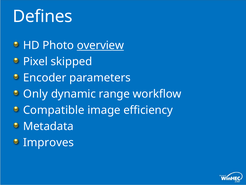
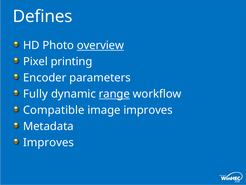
skipped: skipped -> printing (72, 61)
Only: Only -> Fully (36, 94)
range underline: none -> present (114, 94)
image efficiency: efficiency -> improves (148, 110)
